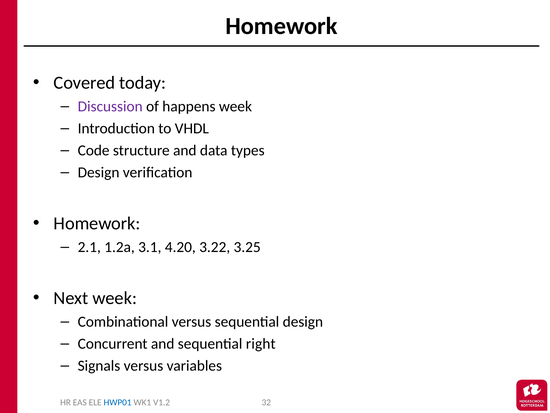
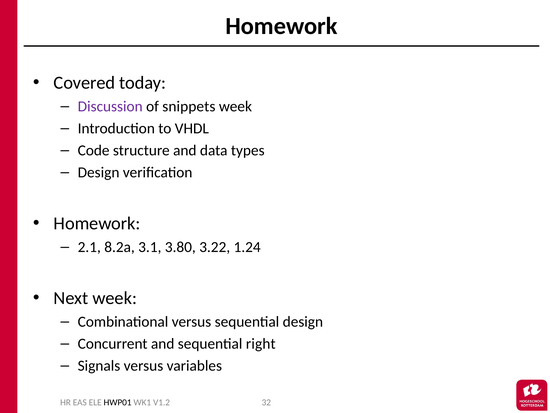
happens: happens -> snippets (189, 106)
1.2a: 1.2a -> 8.2a (120, 247)
4.20: 4.20 -> 3.80 (180, 247)
3.25: 3.25 -> 1.24 (247, 247)
HWP01 colour: blue -> black (118, 402)
